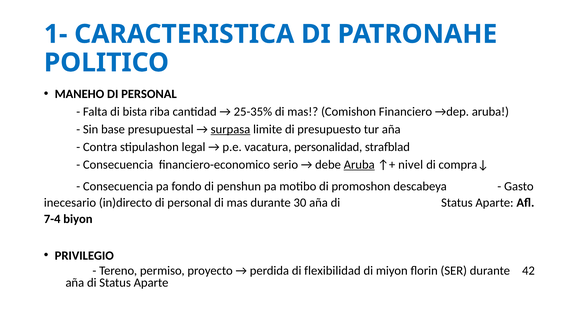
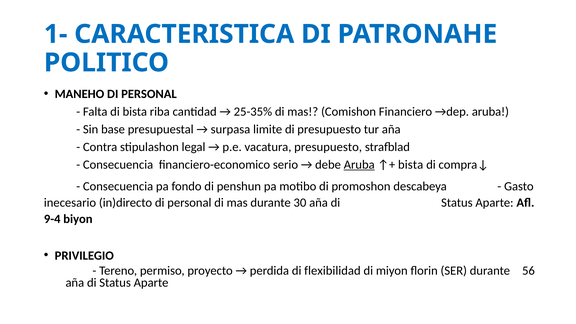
surpasa underline: present -> none (230, 129)
vacatura personalidad: personalidad -> presupuesto (328, 147)
nivel: nivel -> bista (411, 165)
7-4: 7-4 -> 9-4 (52, 219)
42: 42 -> 56 (528, 271)
